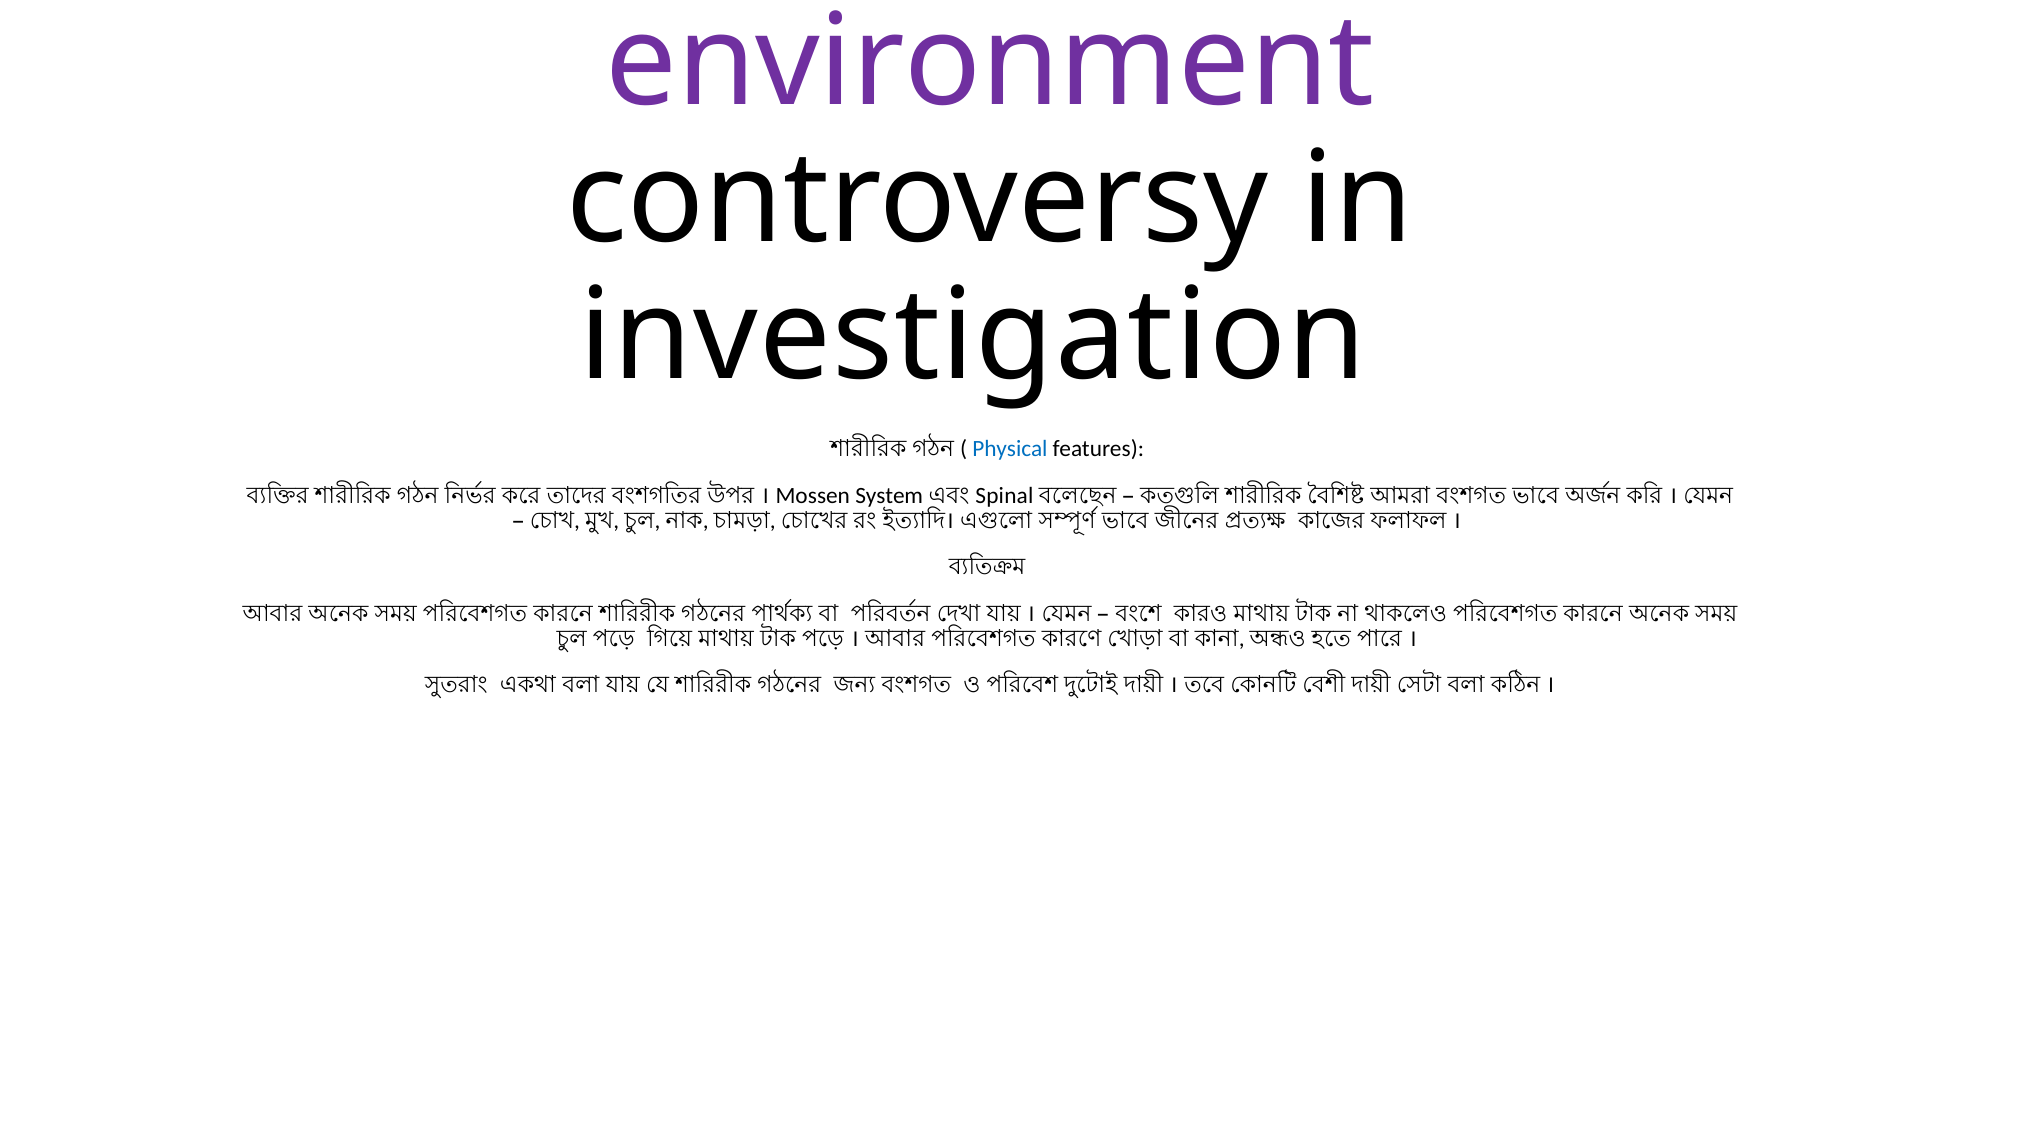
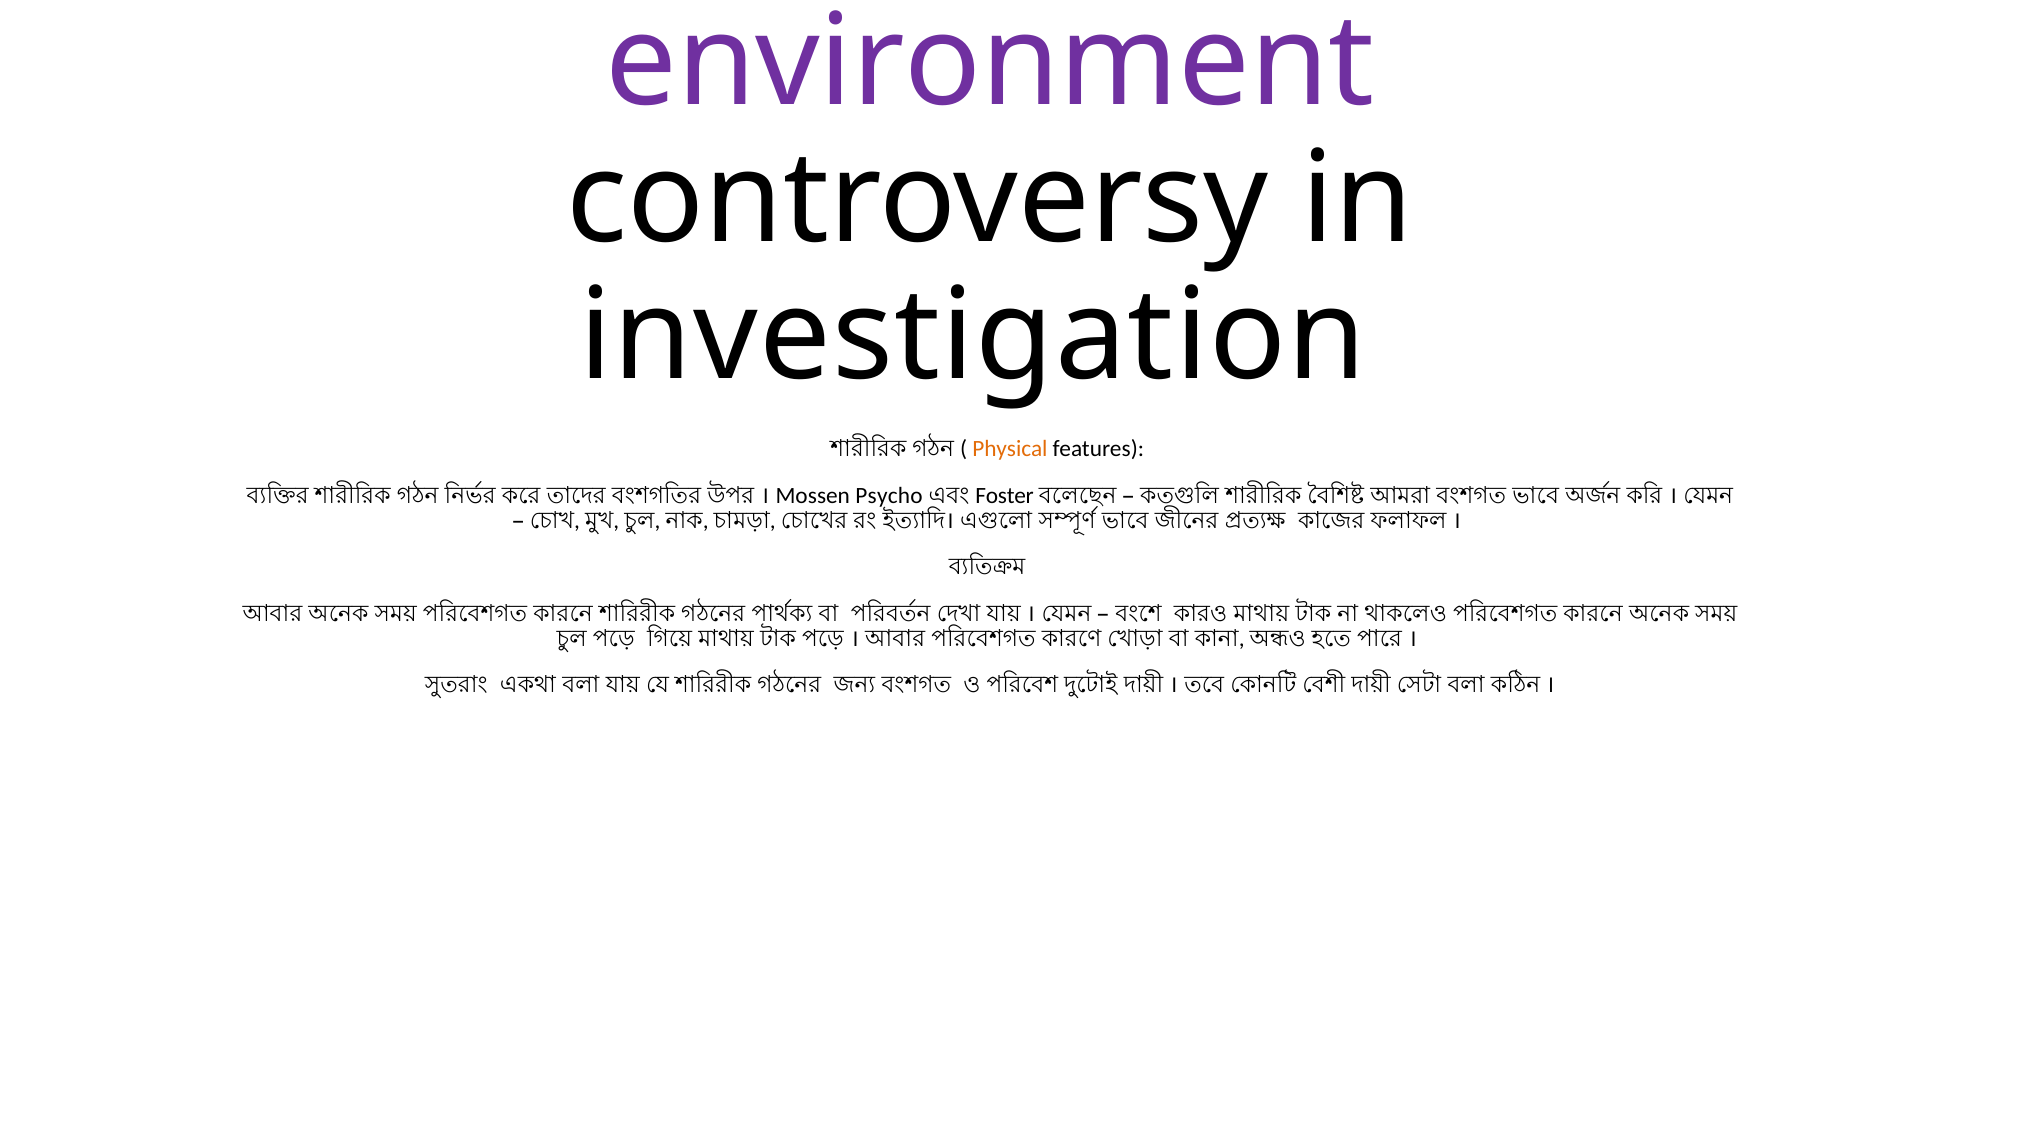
Physical colour: blue -> orange (1010, 449)
System: System -> Psycho (889, 496)
Spinal: Spinal -> Foster (1005, 496)
